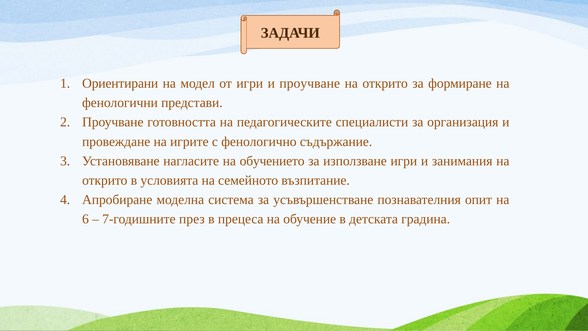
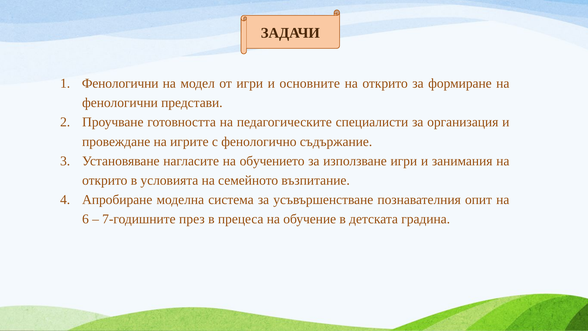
Ориентирани: Ориентирани -> Фенологични (120, 83)
и проучване: проучване -> основните (310, 83)
